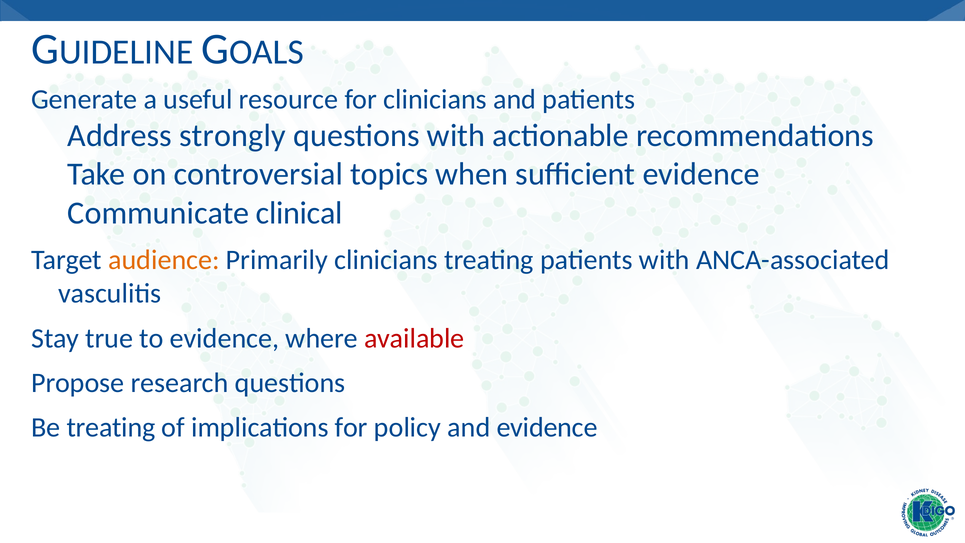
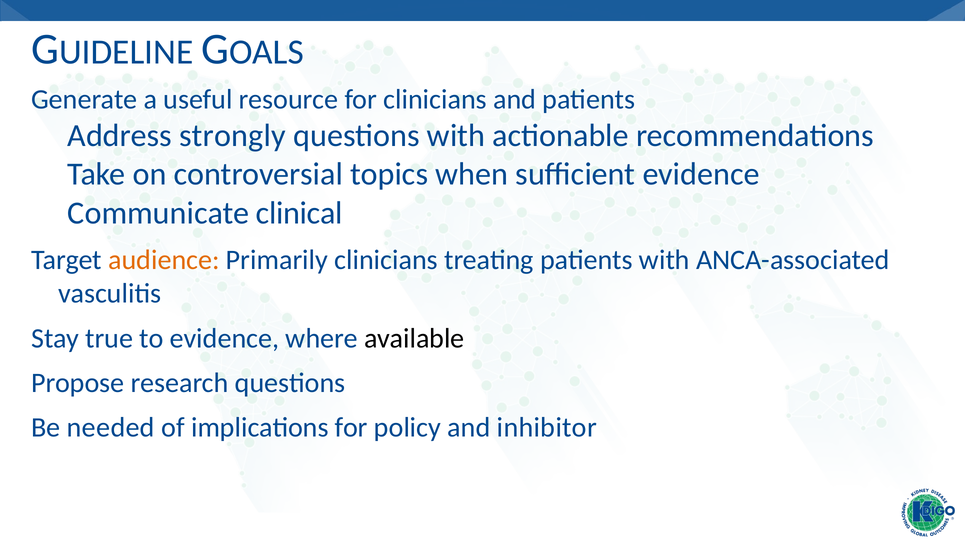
available colour: red -> black (414, 338)
Be treating: treating -> needed (111, 428)
and evidence: evidence -> inhibitor (547, 428)
